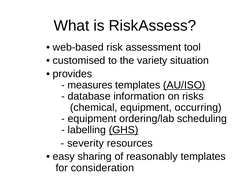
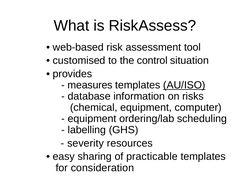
variety: variety -> control (152, 61)
occurring: occurring -> computer (198, 108)
GHS underline: present -> none (124, 130)
reasonably: reasonably -> practicable (152, 157)
